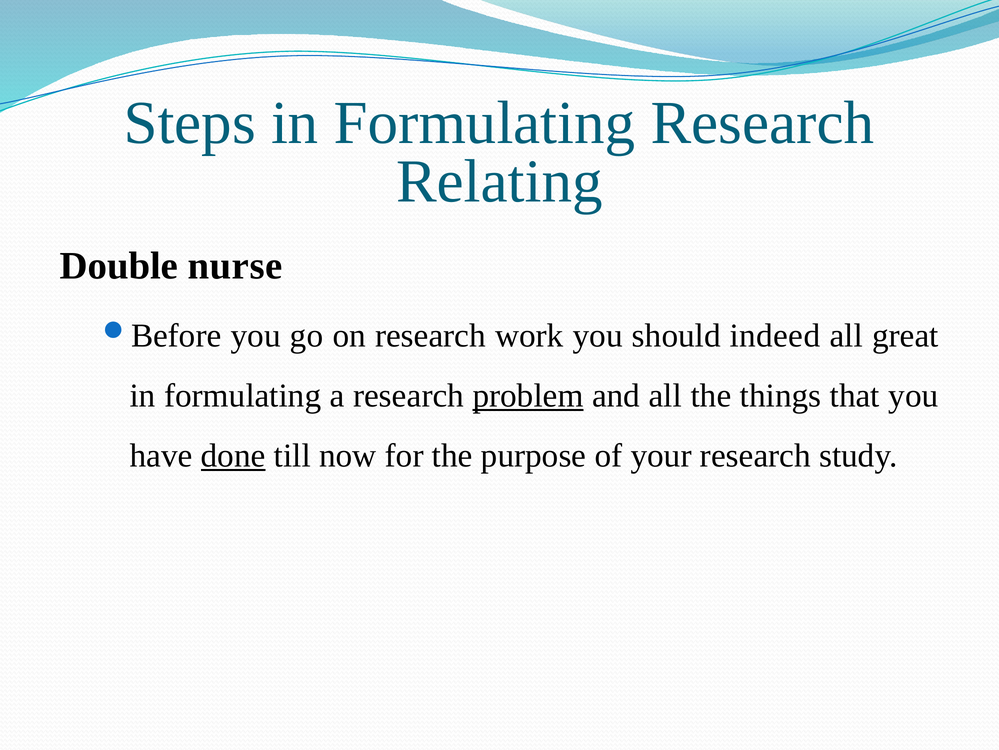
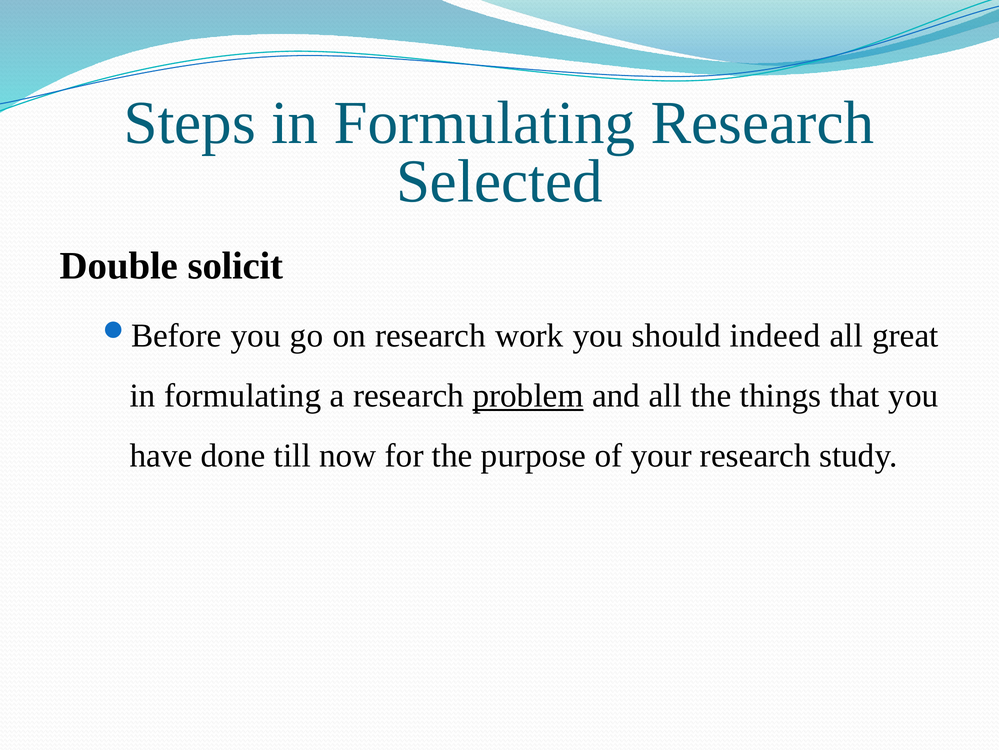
Relating: Relating -> Selected (499, 182)
nurse: nurse -> solicit (235, 266)
done underline: present -> none (233, 455)
